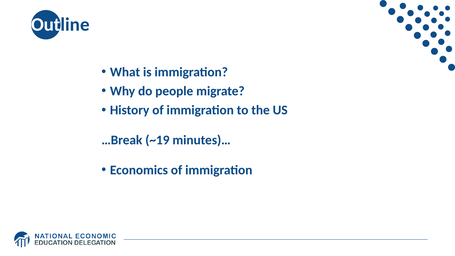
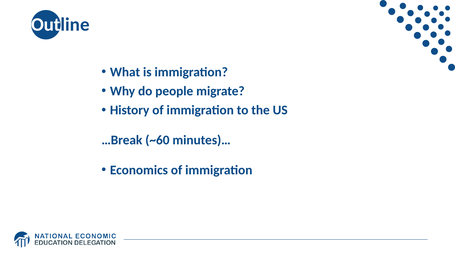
~19: ~19 -> ~60 (157, 140)
